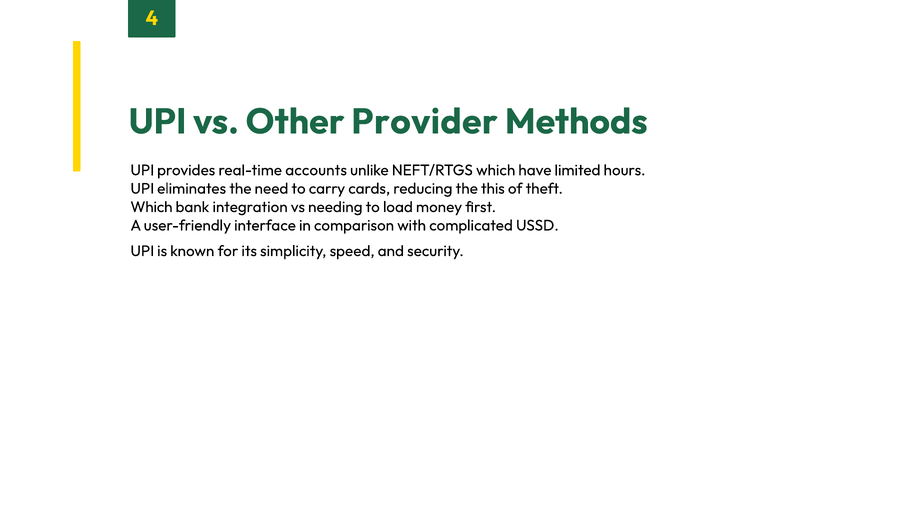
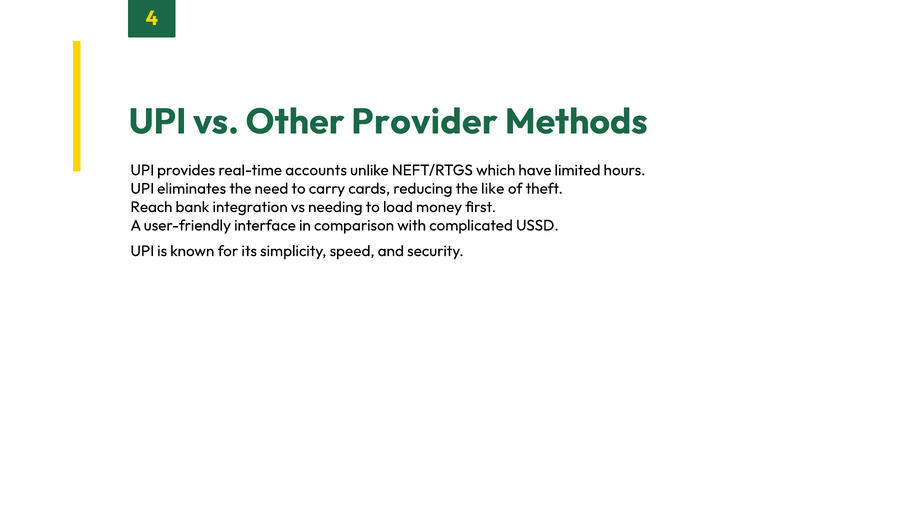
this: this -> like (493, 188)
Which: Which -> Reach (151, 207)
